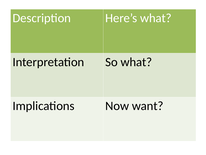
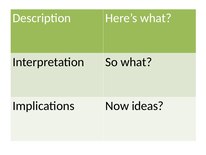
want: want -> ideas (148, 106)
